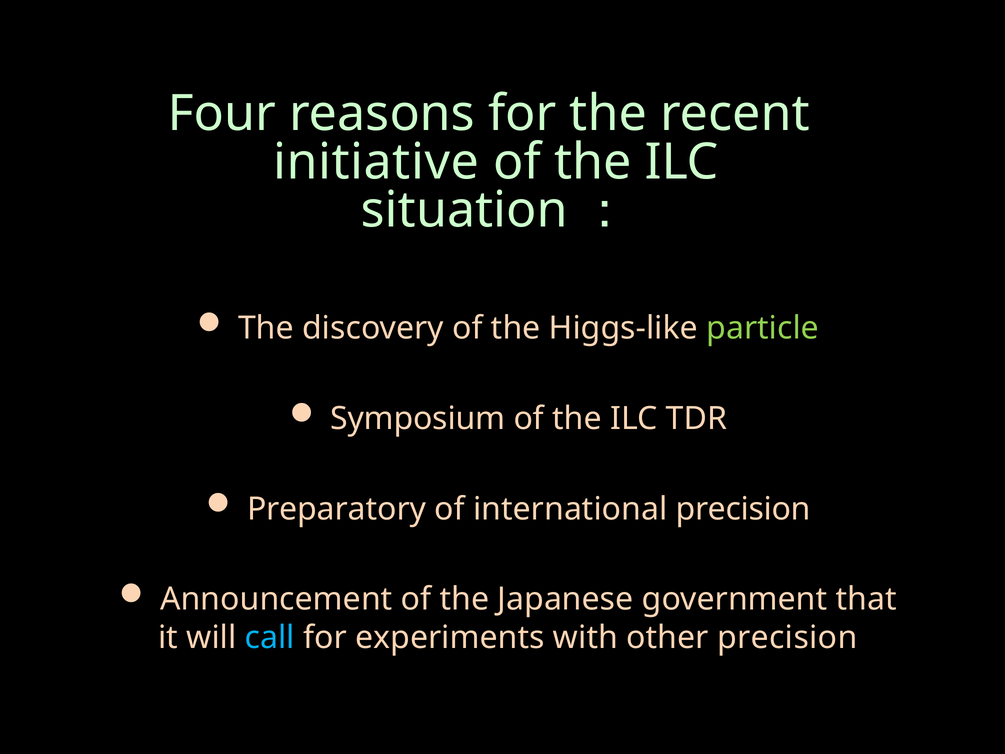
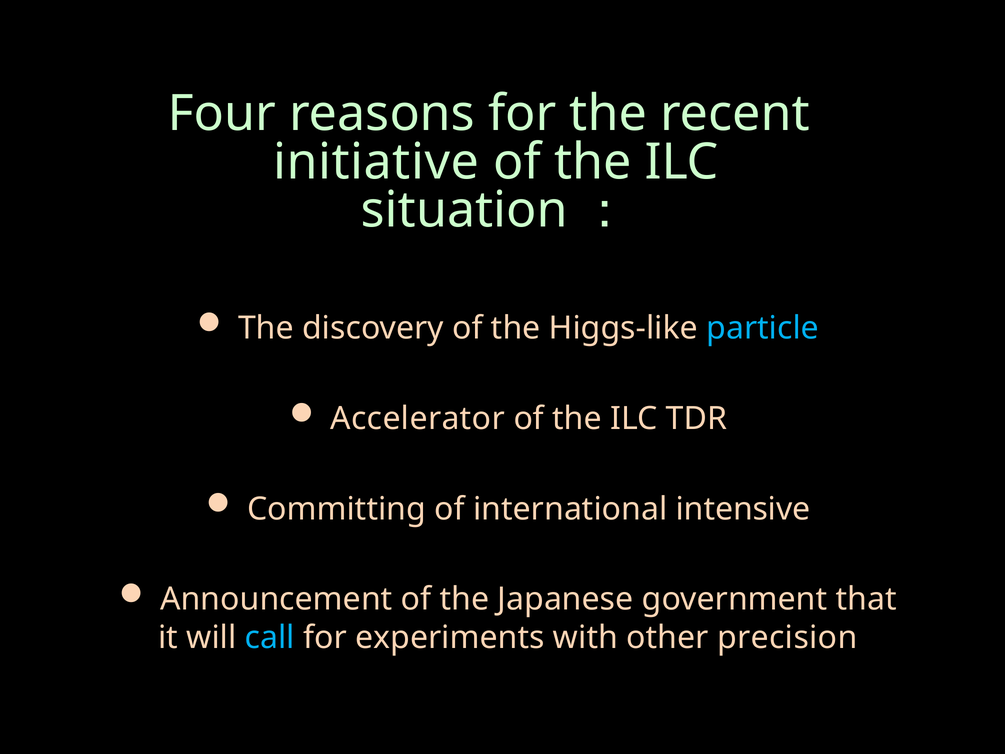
particle colour: light green -> light blue (763, 328)
Symposium: Symposium -> Accelerator (418, 418)
Preparatory: Preparatory -> Committing (336, 509)
international precision: precision -> intensive (743, 509)
